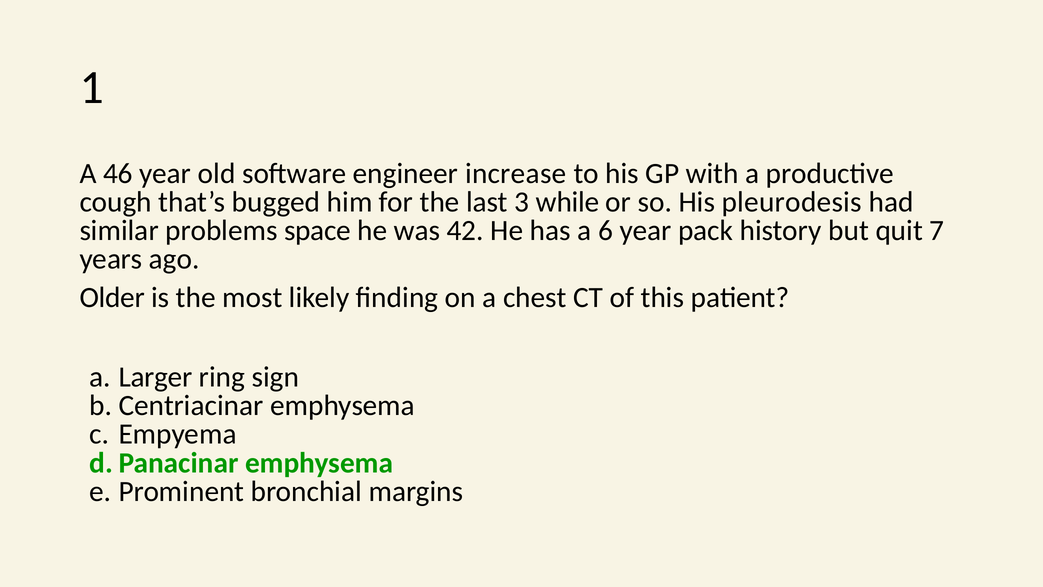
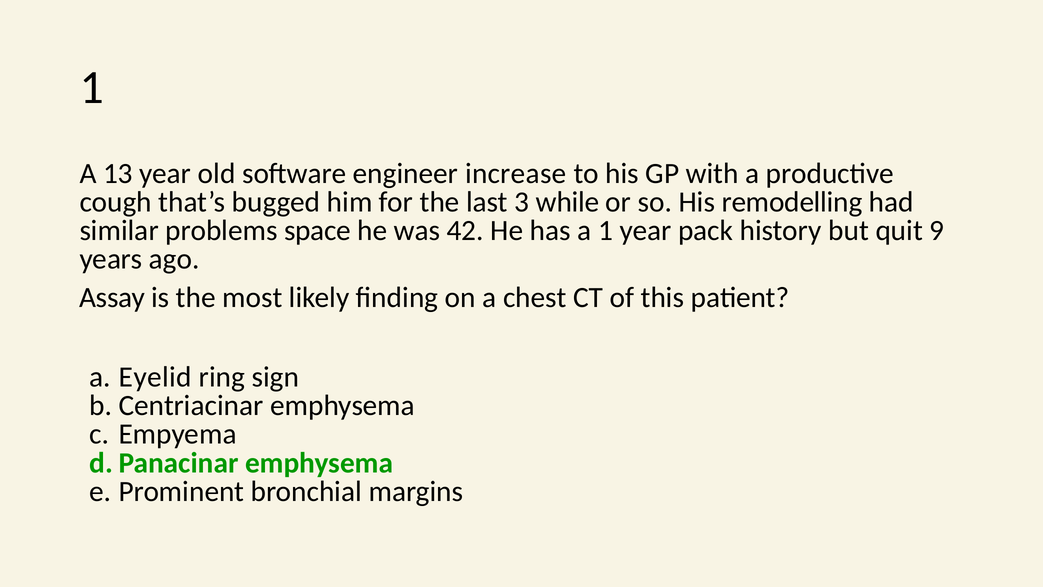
46: 46 -> 13 (118, 173)
pleurodesis: pleurodesis -> remodelling (792, 202)
a 6: 6 -> 1 (606, 230)
7: 7 -> 9 (937, 230)
Older: Older -> Assay (112, 297)
Larger: Larger -> Eyelid (155, 377)
